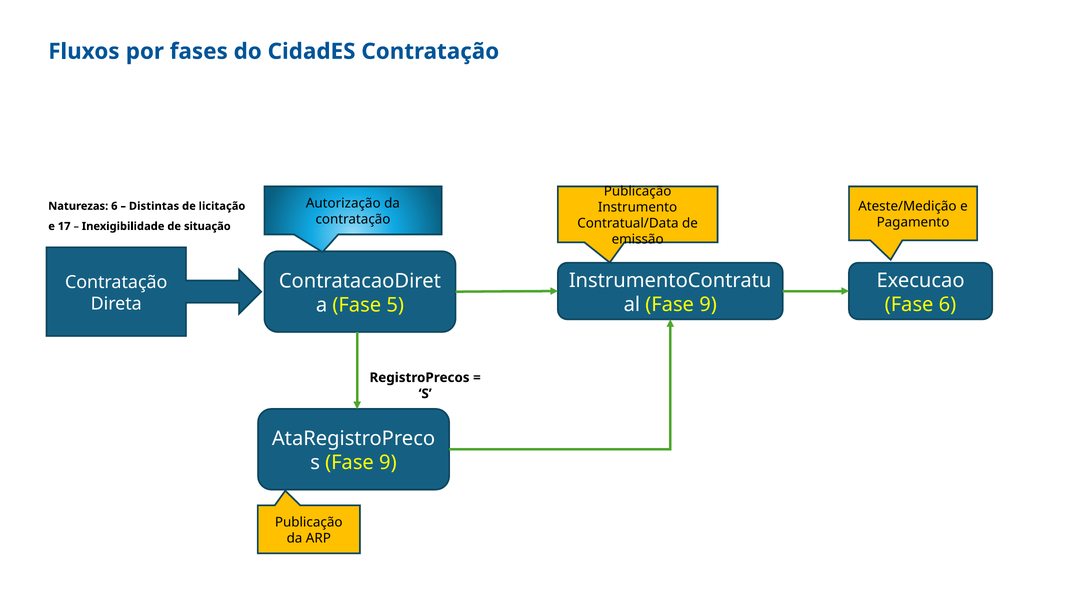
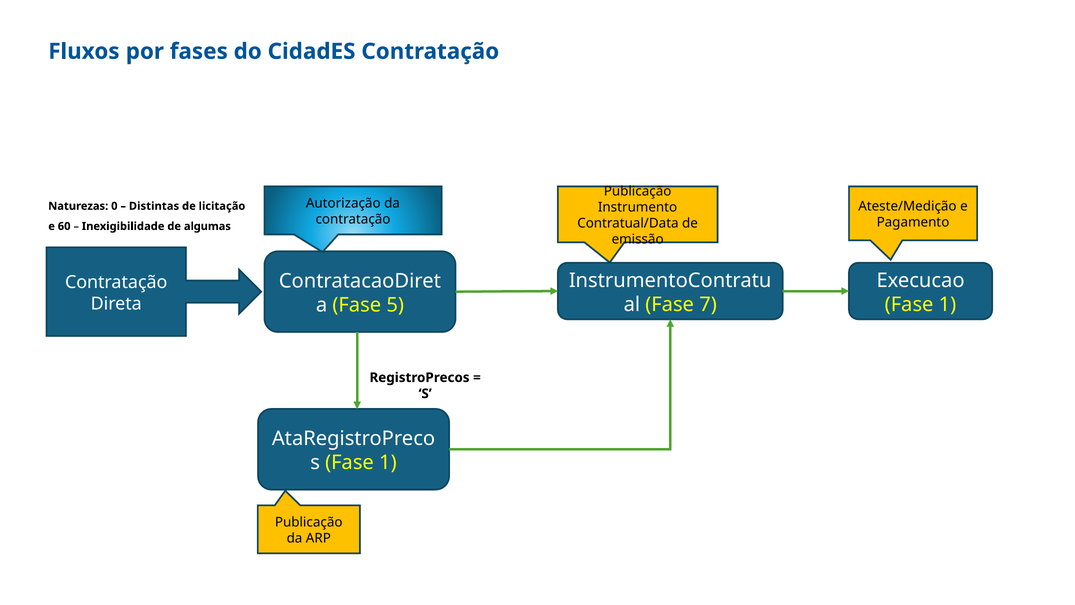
Naturezas 6: 6 -> 0 (114, 206)
17: 17 -> 60 (64, 226)
situação: situação -> algumas (207, 226)
9: 9 -> 7 (708, 304)
6: 6 -> 1 (948, 304)
s Fase 9: 9 -> 1 (388, 462)
